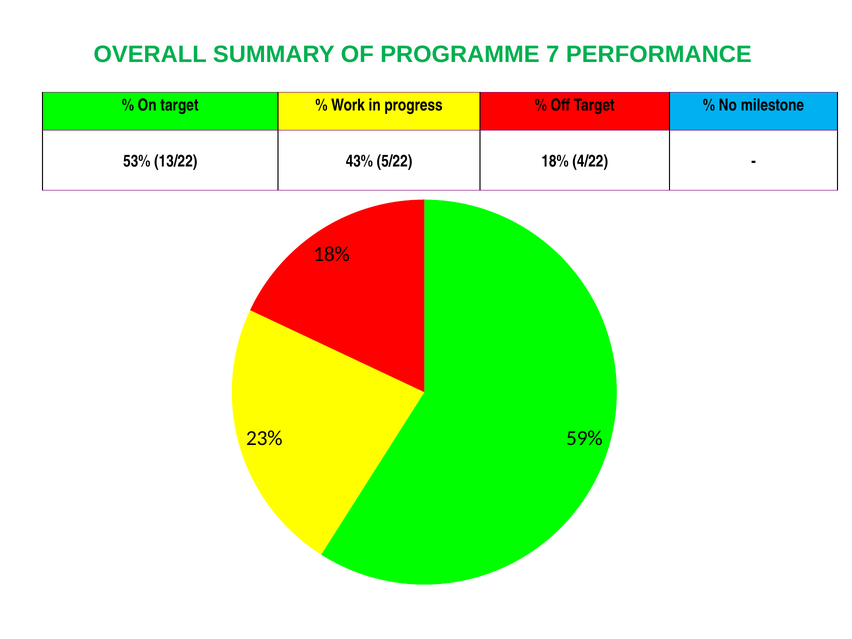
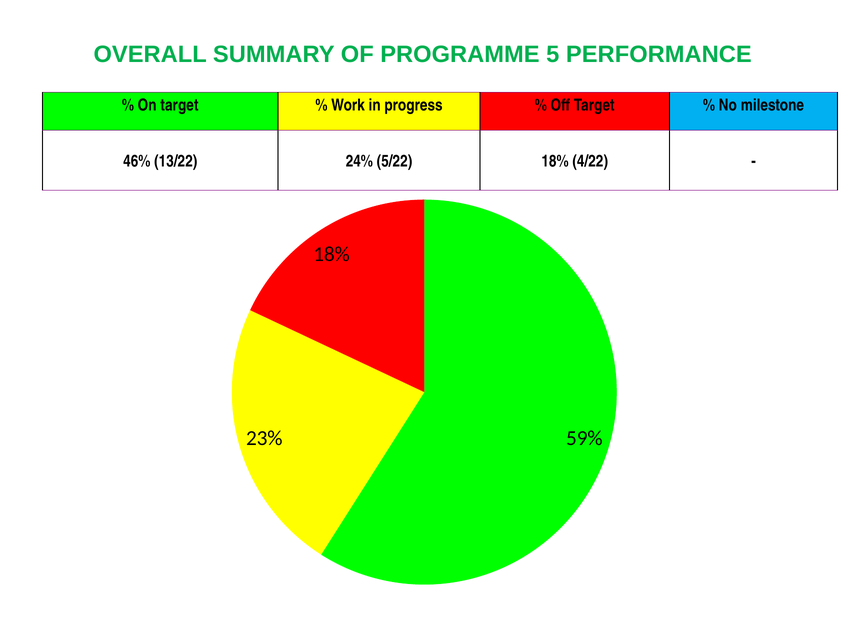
7: 7 -> 5 (553, 54)
53%: 53% -> 46% (137, 161)
43%: 43% -> 24% (359, 161)
